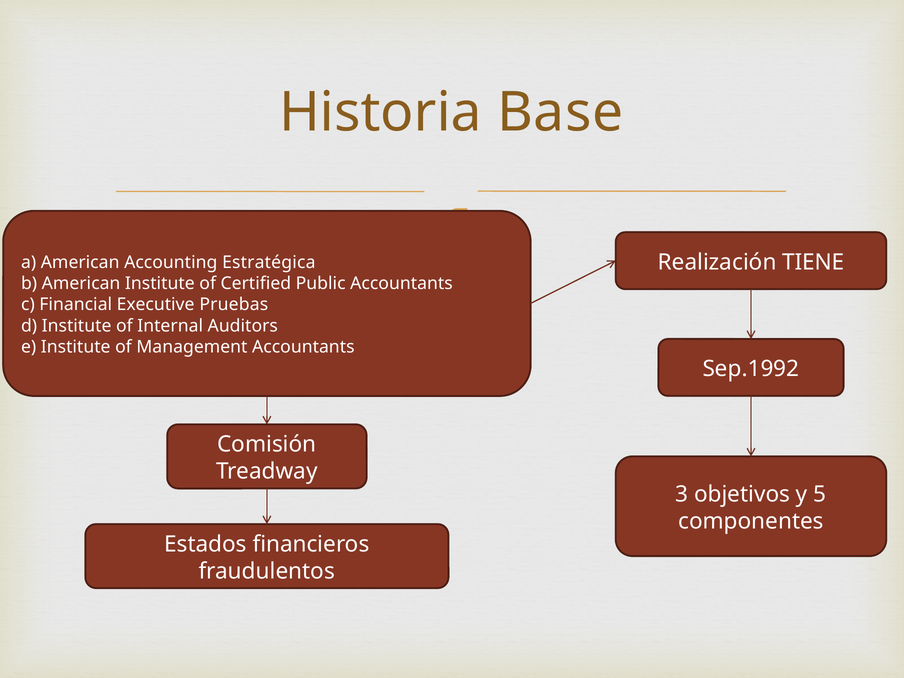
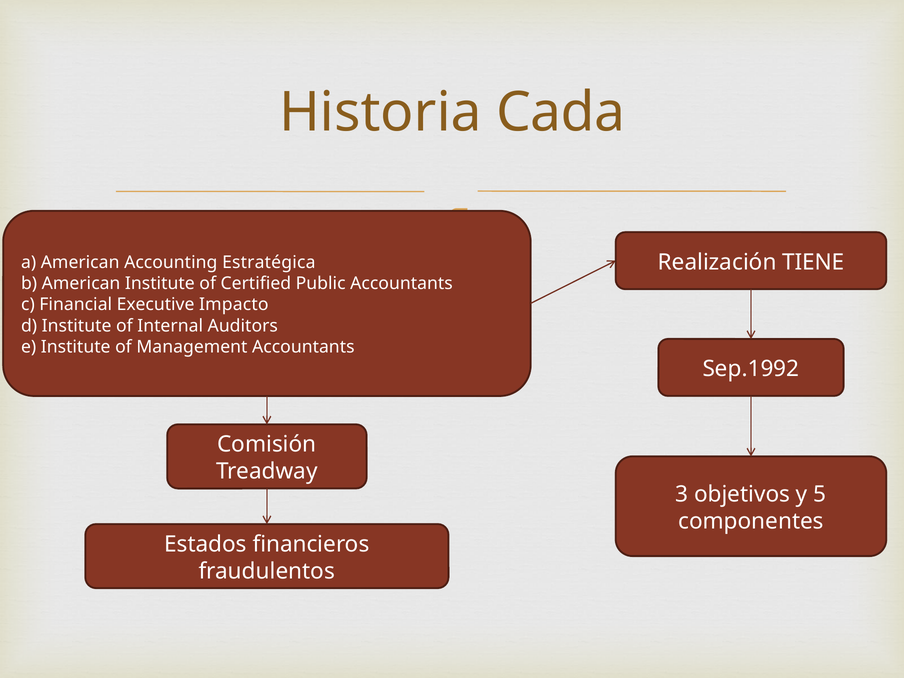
Base: Base -> Cada (561, 112)
Pruebas: Pruebas -> Impacto (234, 305)
